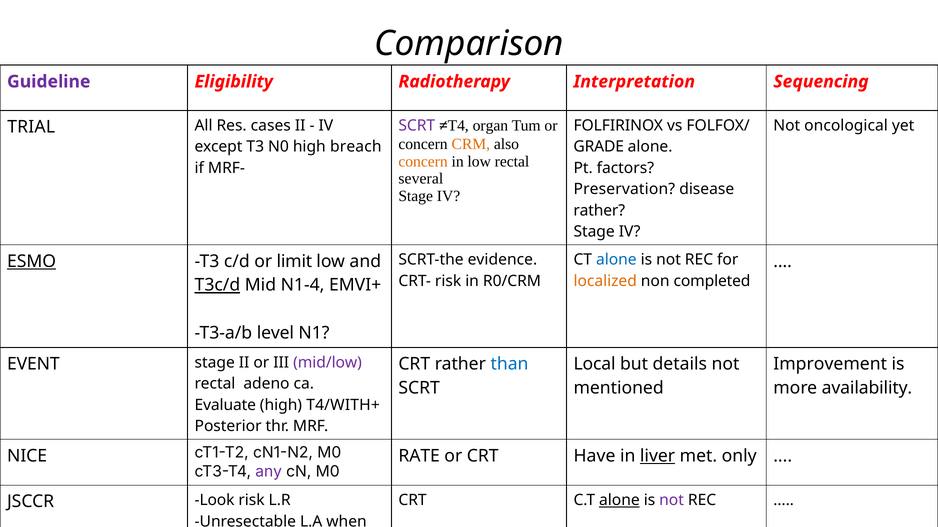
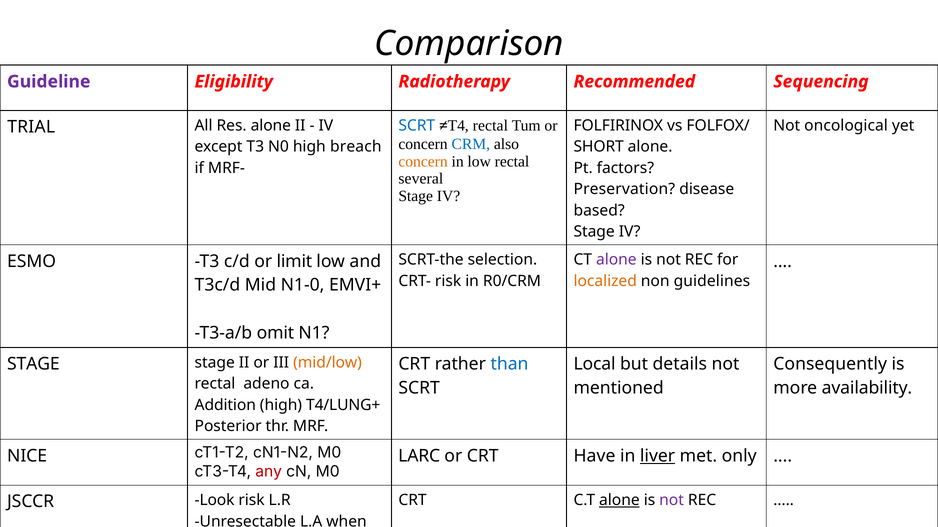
Interpretation: Interpretation -> Recommended (634, 82)
SCRT colour: purple -> blue (417, 126)
≠T4 organ: organ -> rectal (490, 126)
Res cases: cases -> alone (271, 126)
CRM colour: orange -> blue (471, 144)
GRADE: GRADE -> SHORT (599, 147)
rather: rather -> based (599, 211)
evidence: evidence -> selection (502, 260)
alone colour: blue -> purple (616, 260)
ESMO underline: present -> none (32, 262)
completed: completed -> guidelines (712, 281)
T3c/d underline: present -> none (217, 286)
N1-4: N1-4 -> N1-0 (303, 286)
level: level -> omit (275, 333)
EVENT: EVENT -> STAGE (33, 364)
mid/low colour: purple -> orange (328, 363)
Improvement: Improvement -> Consequently (830, 364)
Evaluate: Evaluate -> Addition (225, 405)
T4/WITH+: T4/WITH+ -> T4/LUNG+ (343, 405)
RATE: RATE -> LARC (419, 456)
any colour: purple -> red (269, 472)
